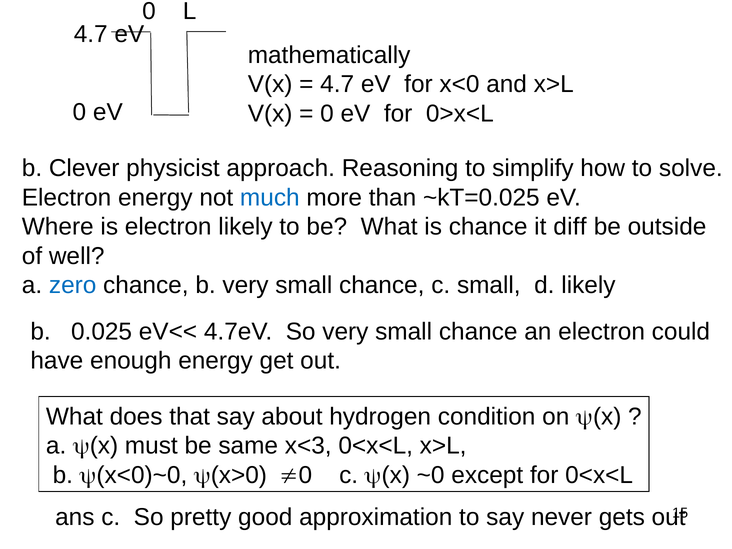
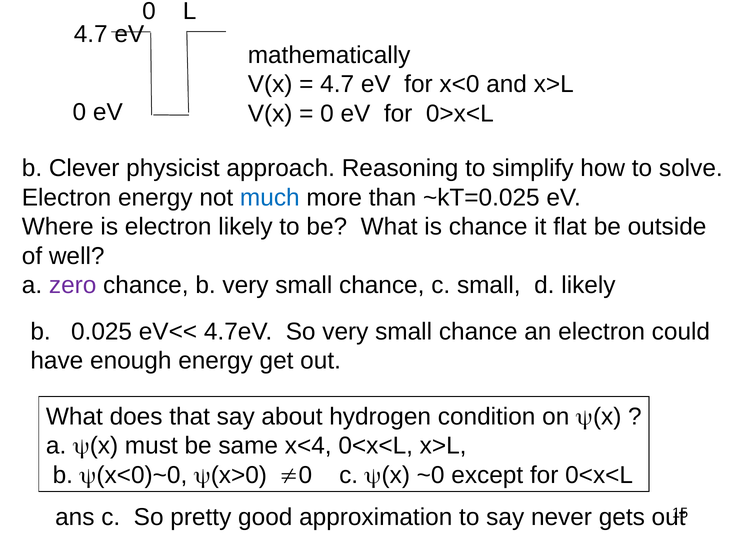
diff: diff -> flat (570, 227)
zero colour: blue -> purple (73, 285)
x<3: x<3 -> x<4 (308, 446)
